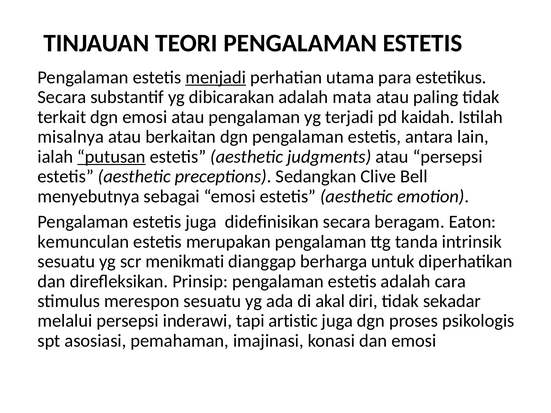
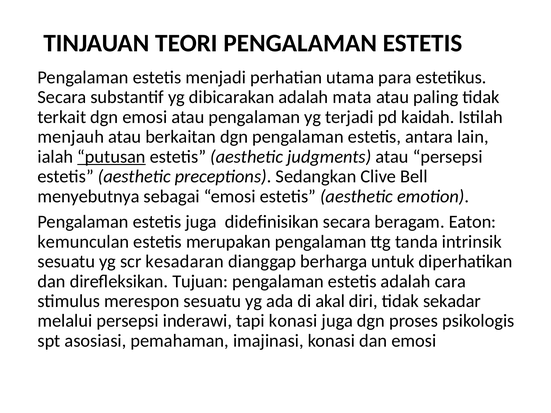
menjadi underline: present -> none (216, 77)
misalnya: misalnya -> menjauh (71, 137)
menikmati: menikmati -> kesadaran (185, 262)
Prinsip: Prinsip -> Tujuan (200, 281)
tapi artistic: artistic -> konasi (293, 321)
